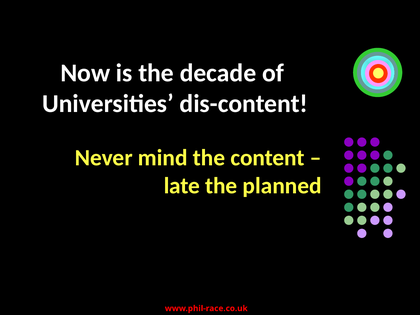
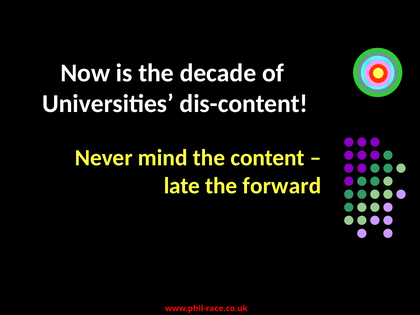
planned: planned -> forward (282, 186)
